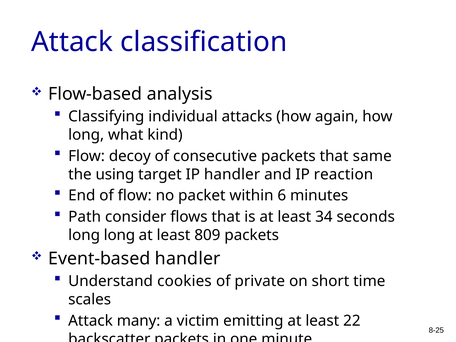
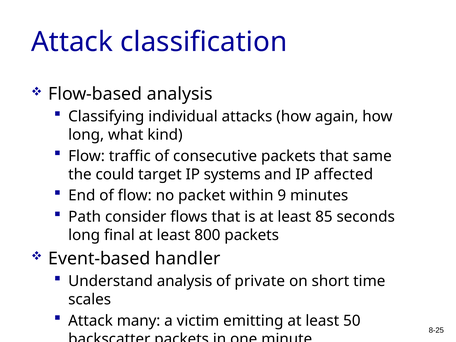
decoy: decoy -> traffic (130, 156)
using: using -> could (115, 174)
IP handler: handler -> systems (232, 174)
reaction: reaction -> affected (343, 174)
6: 6 -> 9 (282, 196)
34: 34 -> 85 (324, 217)
long long: long -> final (119, 235)
809: 809 -> 800 (207, 235)
Understand cookies: cookies -> analysis (185, 281)
22: 22 -> 50 (352, 321)
